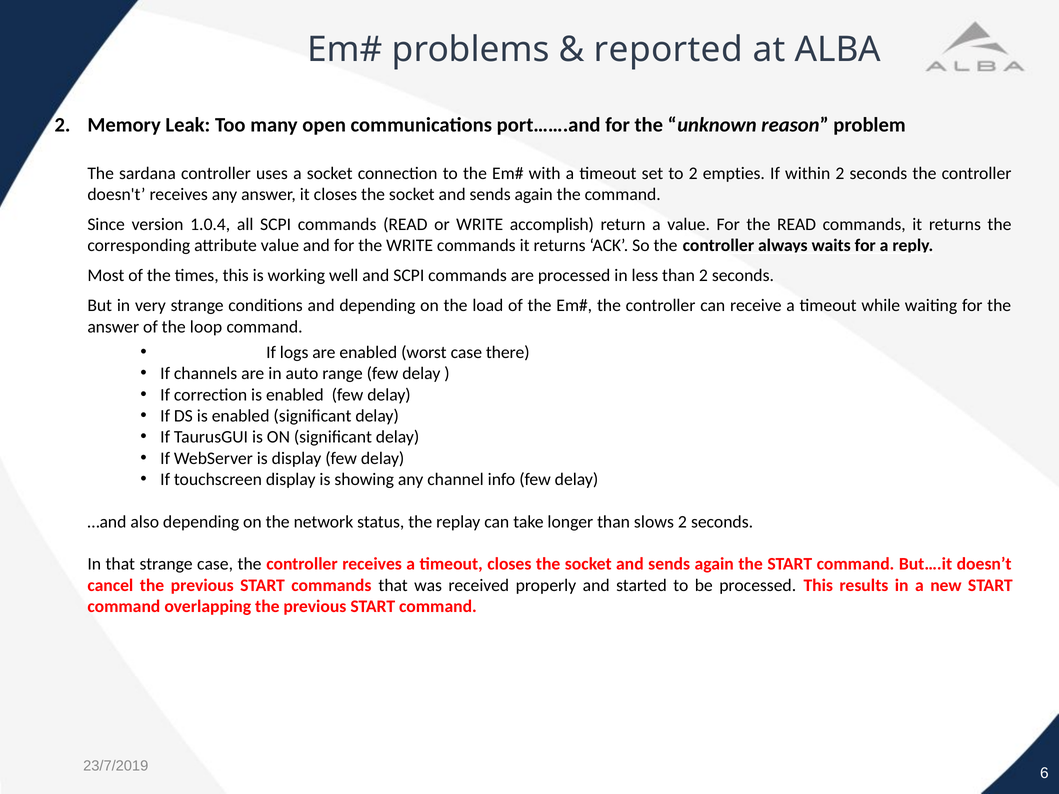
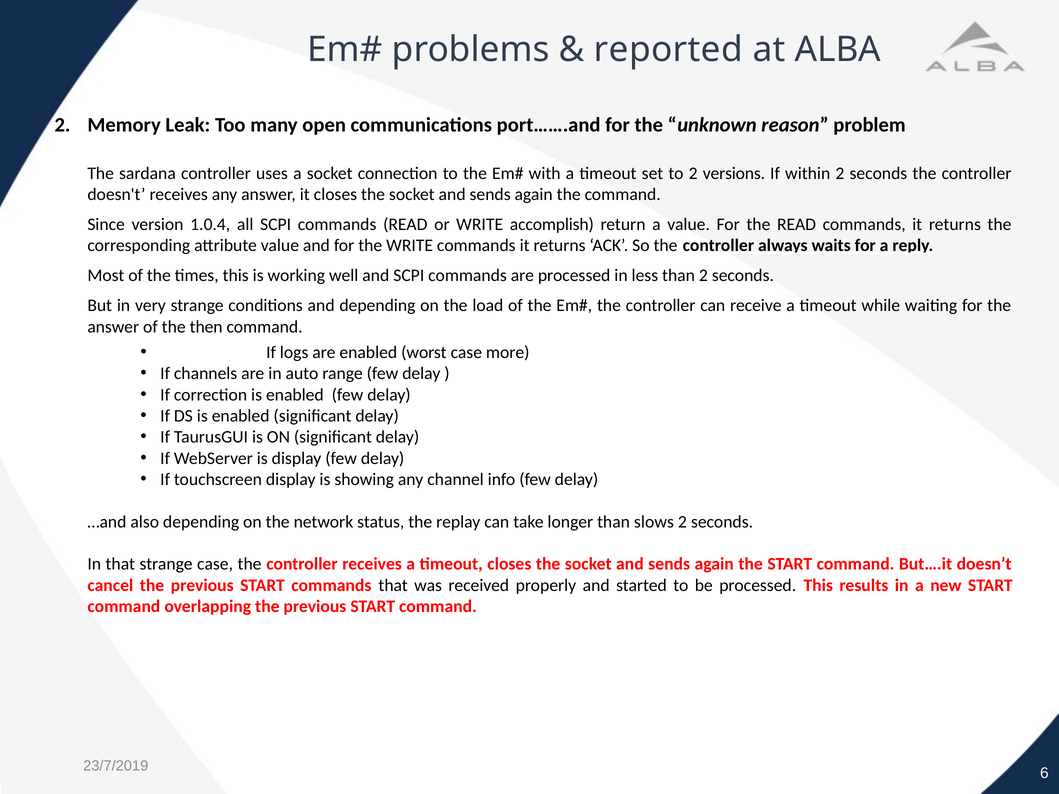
empties: empties -> versions (734, 173)
loop: loop -> then (206, 327)
there: there -> more (508, 352)
